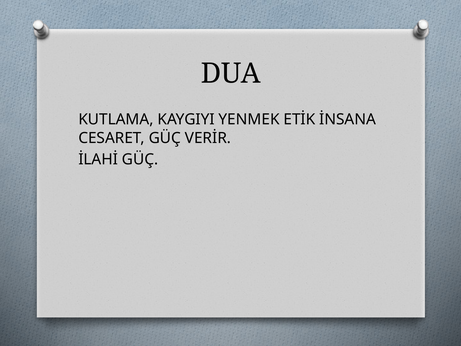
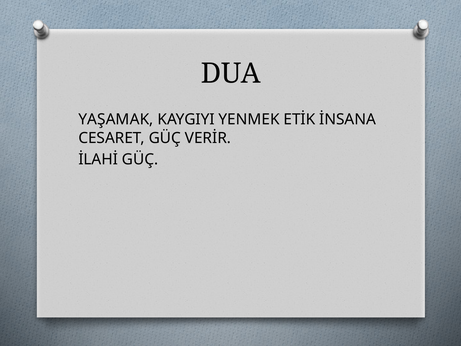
KUTLAMA: KUTLAMA -> YAŞAMAK (116, 119)
